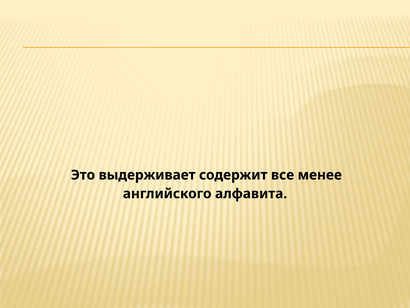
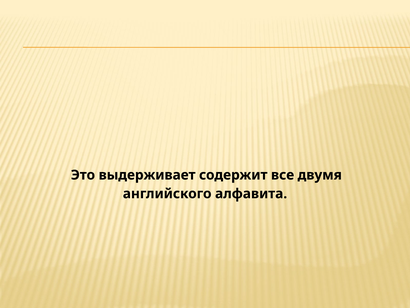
менее: менее -> двумя (320, 175)
